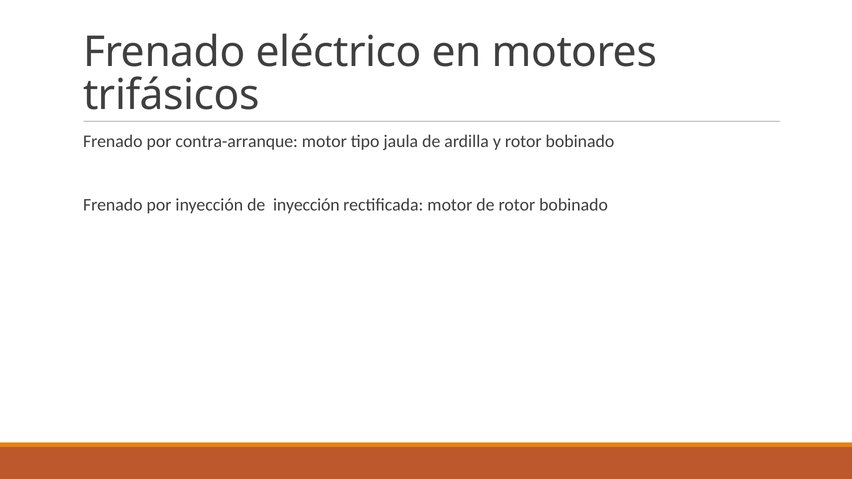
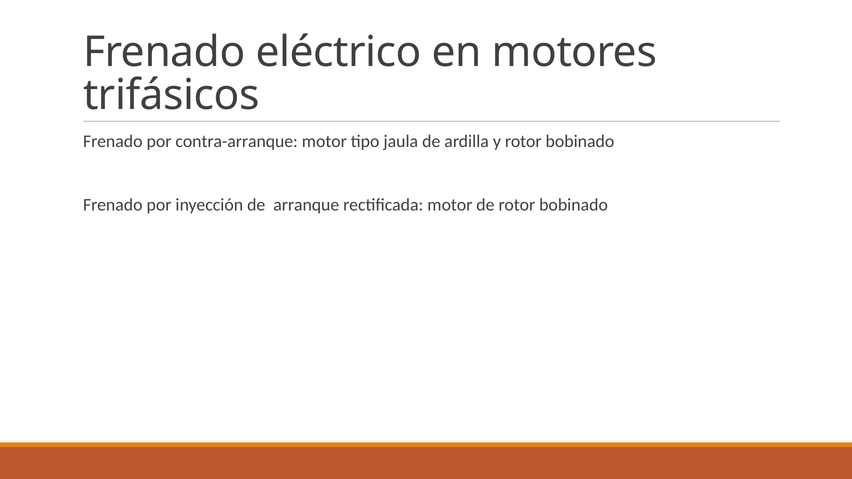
de inyección: inyección -> arranque (306, 205)
